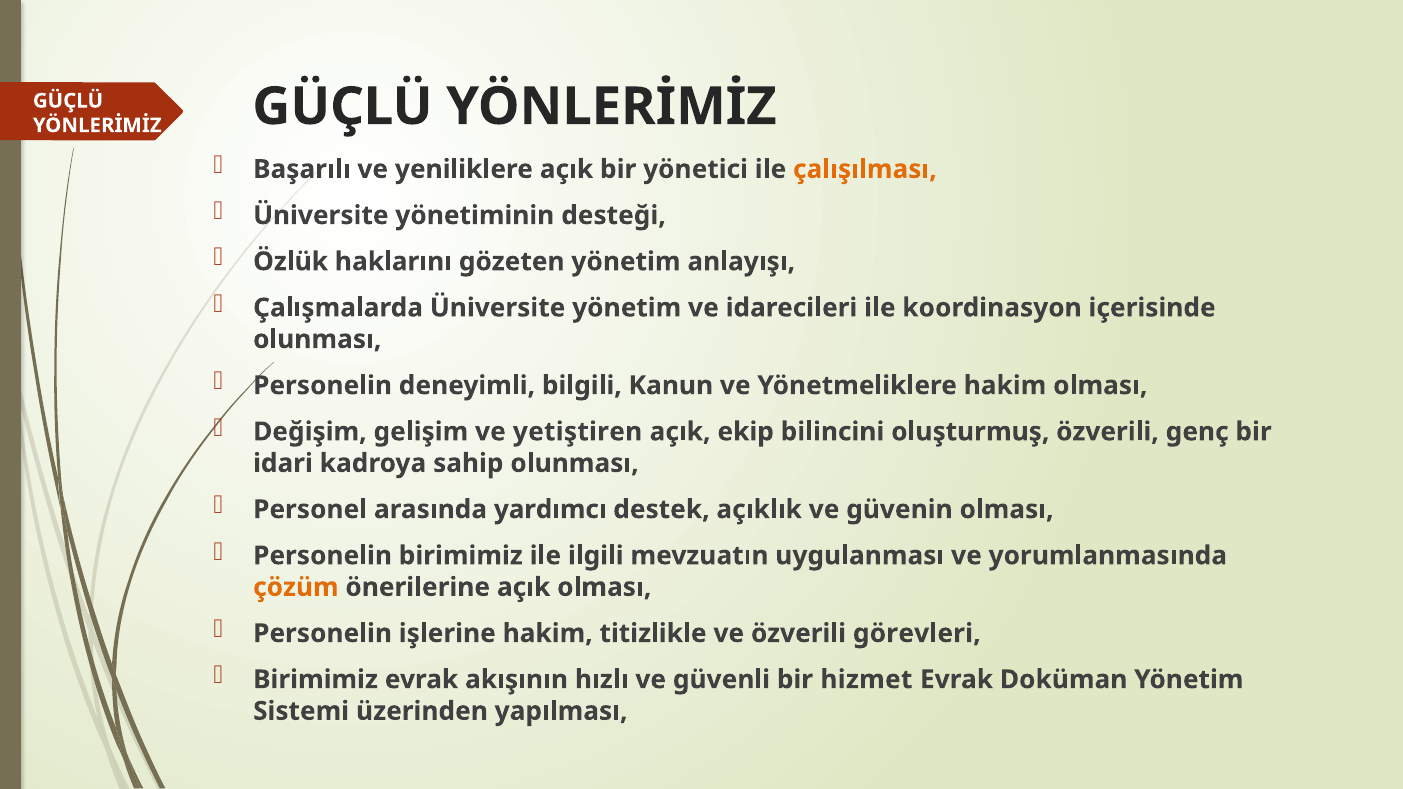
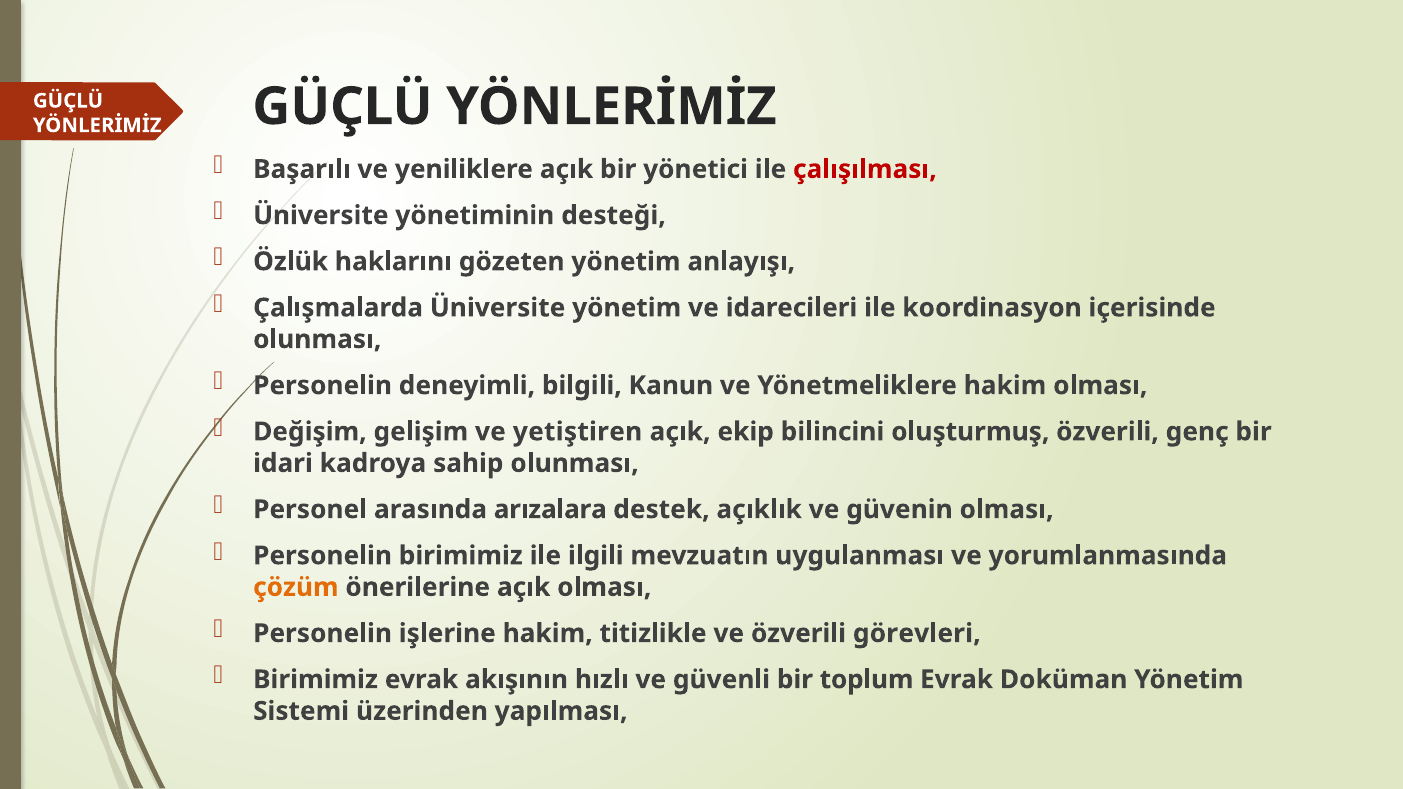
çalışılması colour: orange -> red (865, 169)
yardımcı: yardımcı -> arızalara (550, 510)
hizmet: hizmet -> toplum (867, 680)
